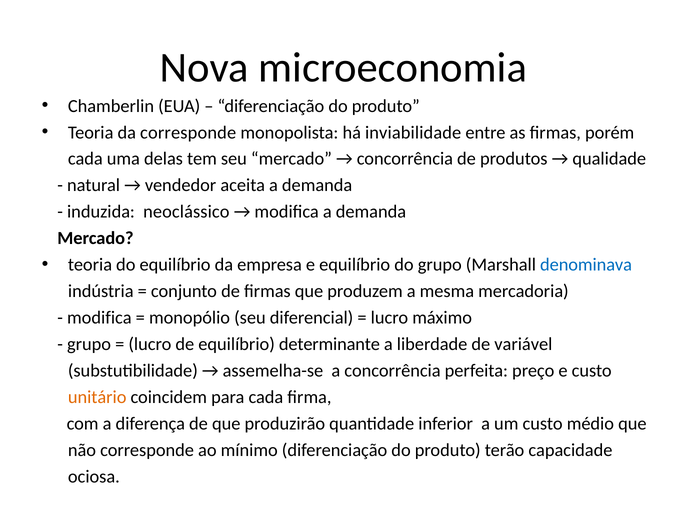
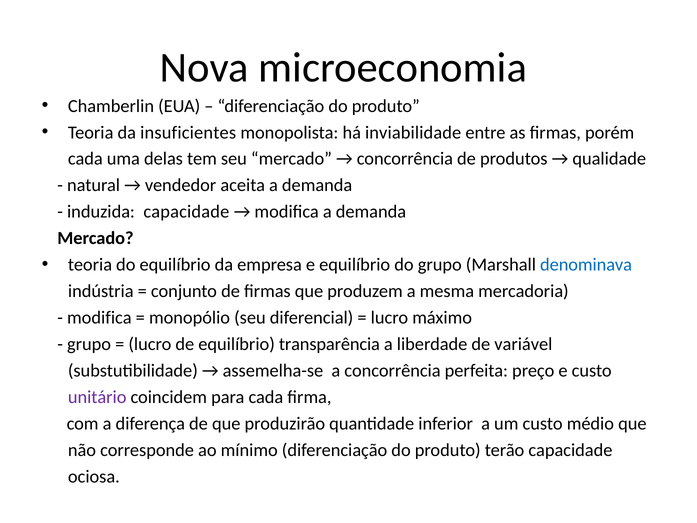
da corresponde: corresponde -> insuficientes (188, 132)
induzida neoclássico: neoclássico -> capacidade (186, 212)
determinante: determinante -> transparência (329, 344)
unitário colour: orange -> purple (97, 397)
